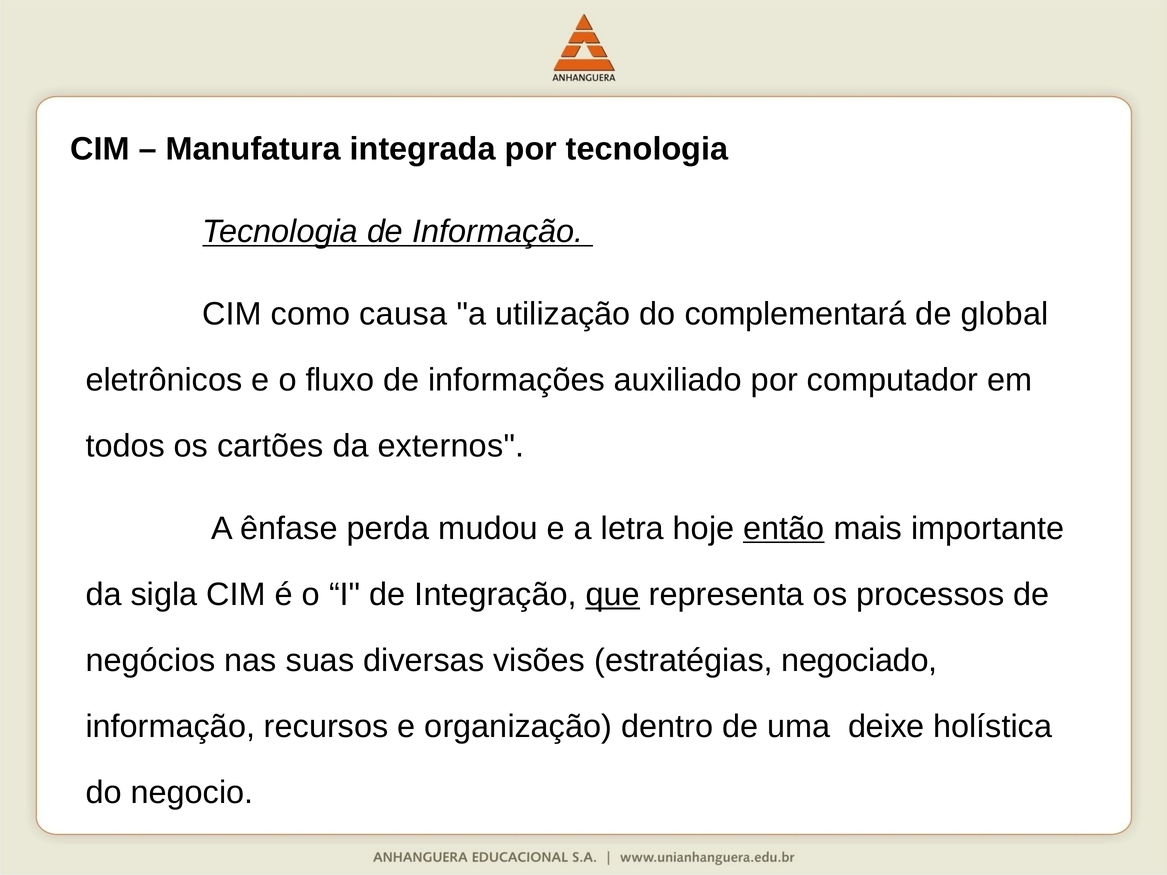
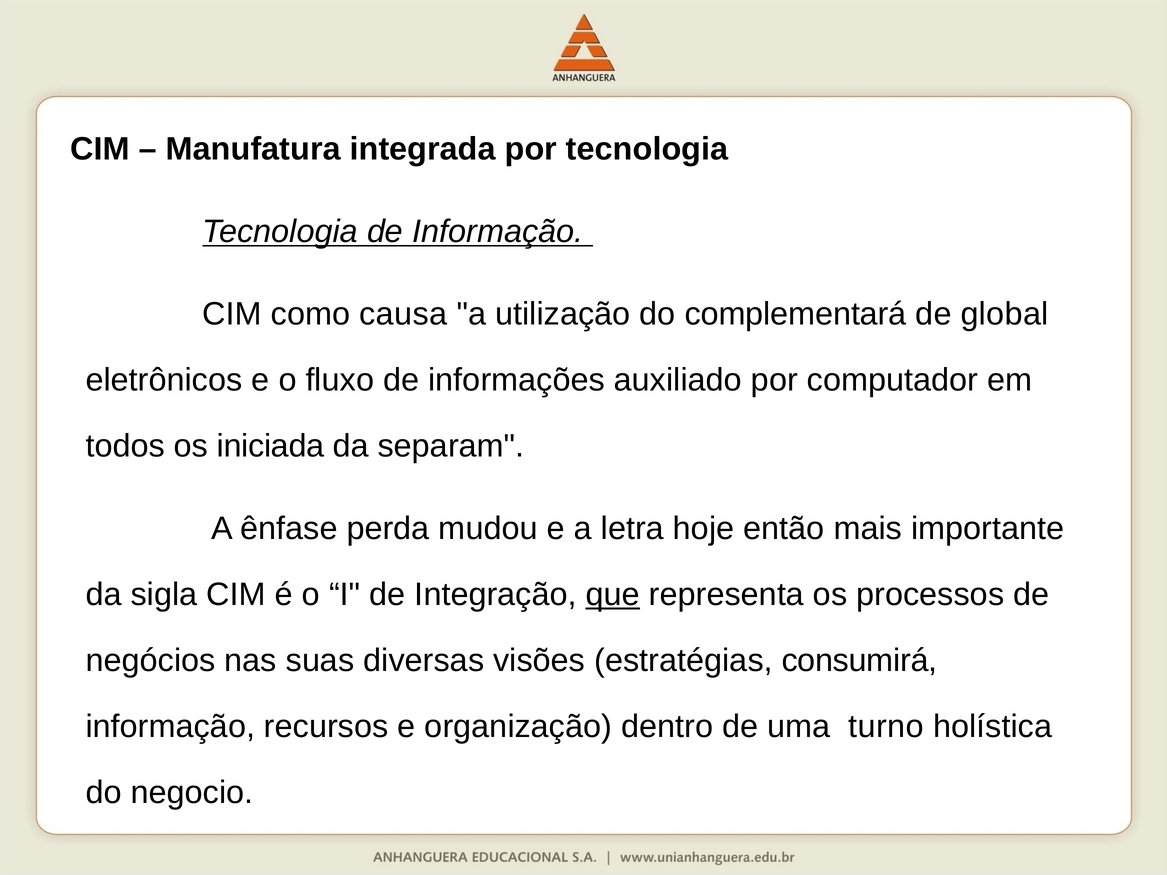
cartões: cartões -> iniciada (270, 446)
externos: externos -> separam (451, 446)
então underline: present -> none (784, 528)
negociado: negociado -> consumirá (859, 661)
deixe: deixe -> turno (886, 727)
